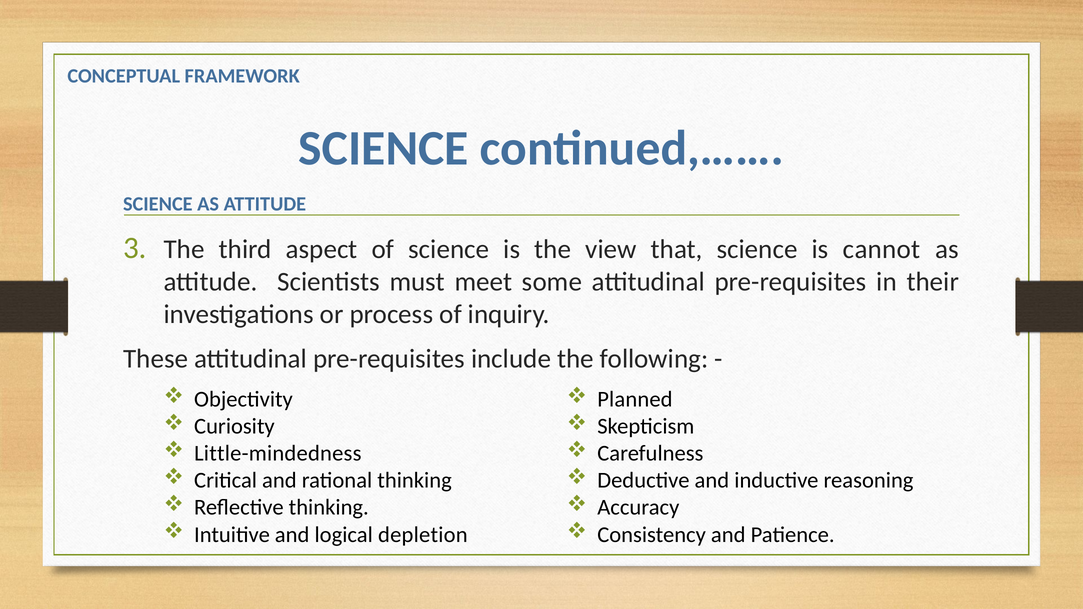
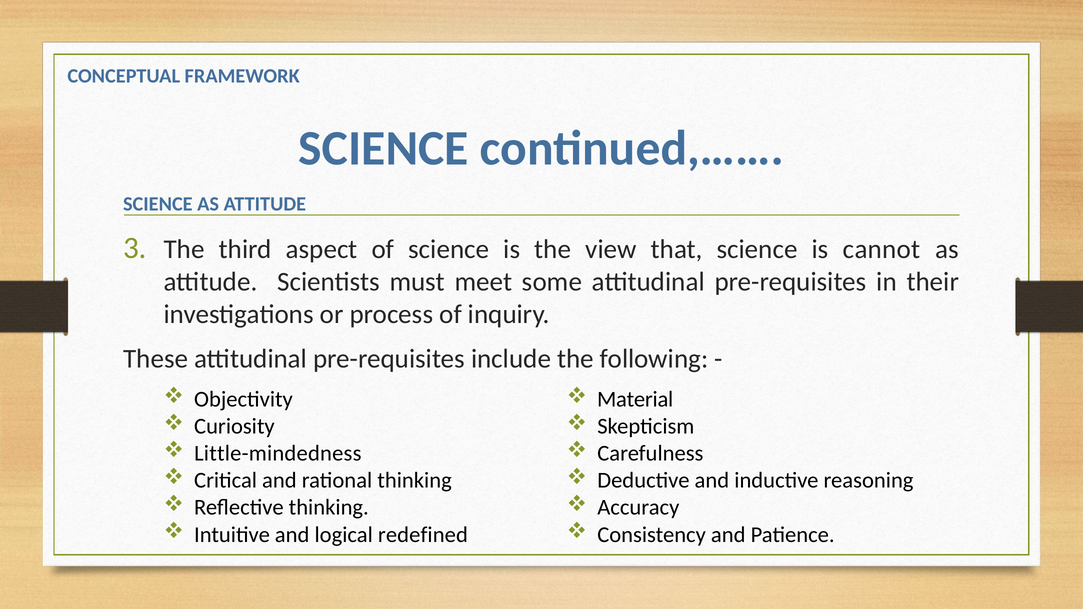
Planned: Planned -> Material (635, 399)
depletion: depletion -> redefined (423, 535)
